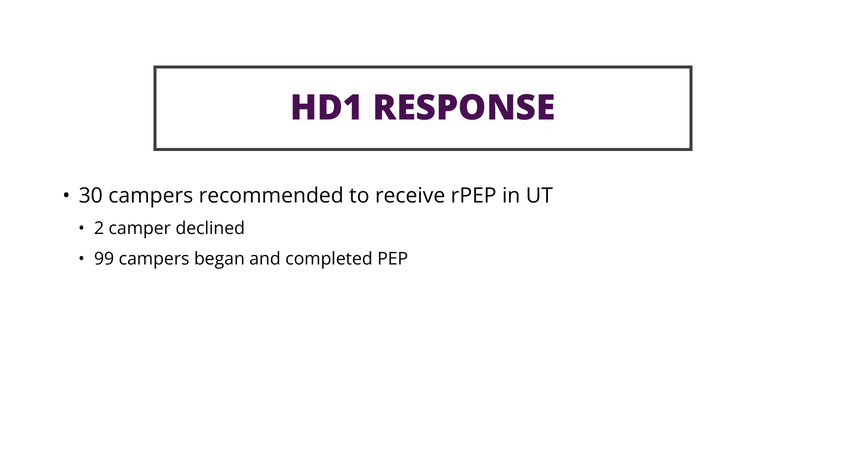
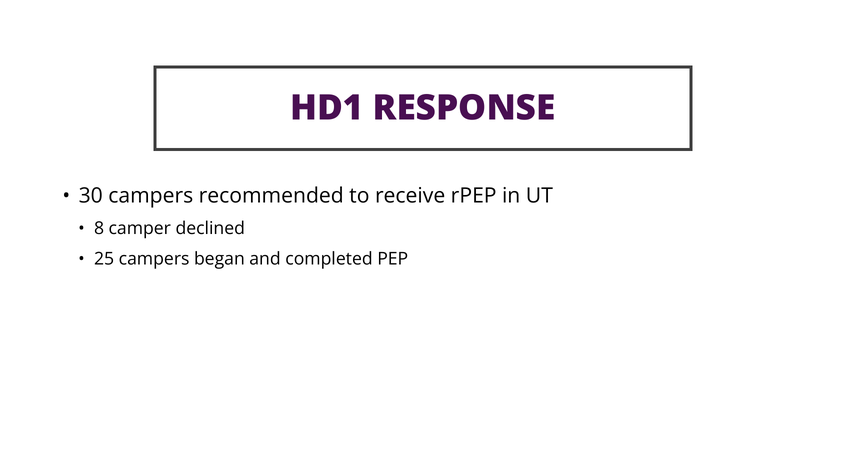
2: 2 -> 8 (99, 228)
99: 99 -> 25 (104, 259)
